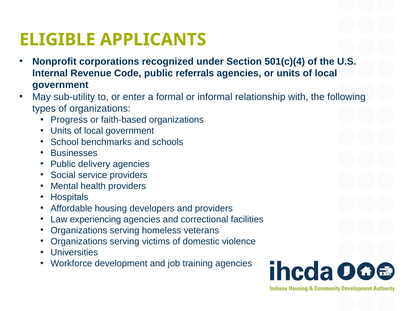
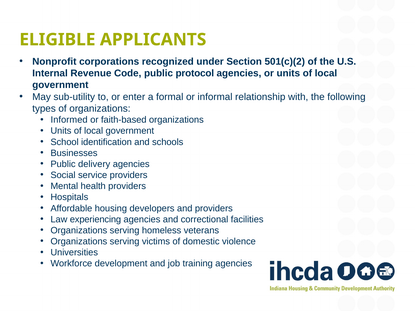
501(c)(4: 501(c)(4 -> 501(c)(2 (285, 62)
referrals: referrals -> protocol (195, 73)
Progress: Progress -> Informed (69, 120)
benchmarks: benchmarks -> identification (106, 142)
